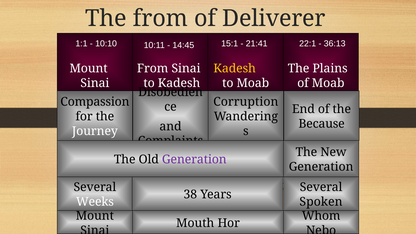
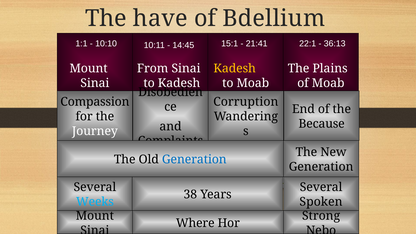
The from: from -> have (160, 19)
Deliverer: Deliverer -> Bdellium (274, 19)
Generation colour: purple -> blue (194, 159)
Weeks colour: white -> light blue (95, 202)
Whom: Whom -> Strong (321, 216)
Mouth: Mouth -> Where (195, 223)
